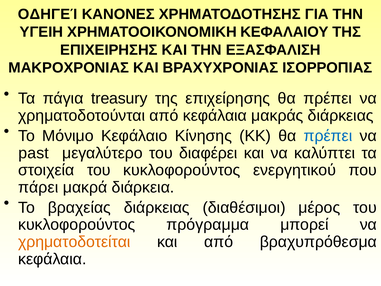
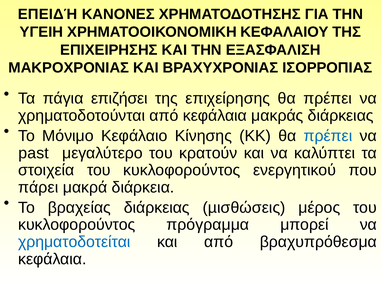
ΟΔΗΓΕΊ: ΟΔΗΓΕΊ -> ΕΠΕΙΔΉ (48, 14)
treasury: treasury -> επιζήσει (119, 98)
διαφέρει: διαφέρει -> κρατούν (208, 153)
διαθέσιμοι: διαθέσιμοι -> µισθώσεις (244, 207)
χρηματοδοτείται colour: orange -> blue (74, 242)
